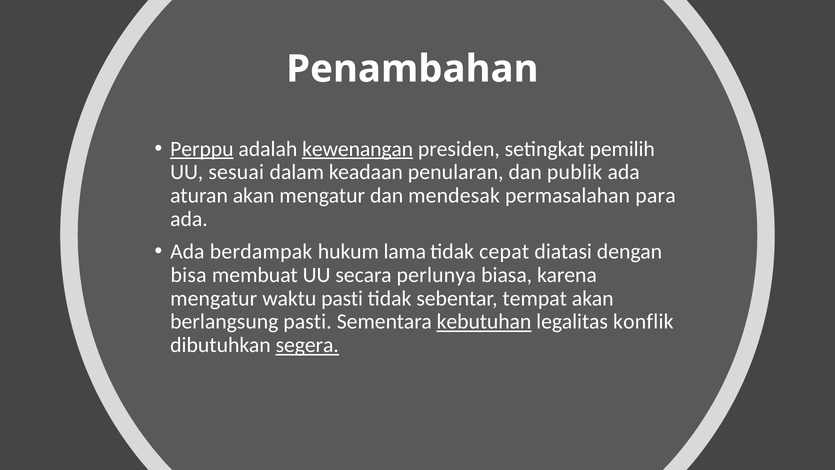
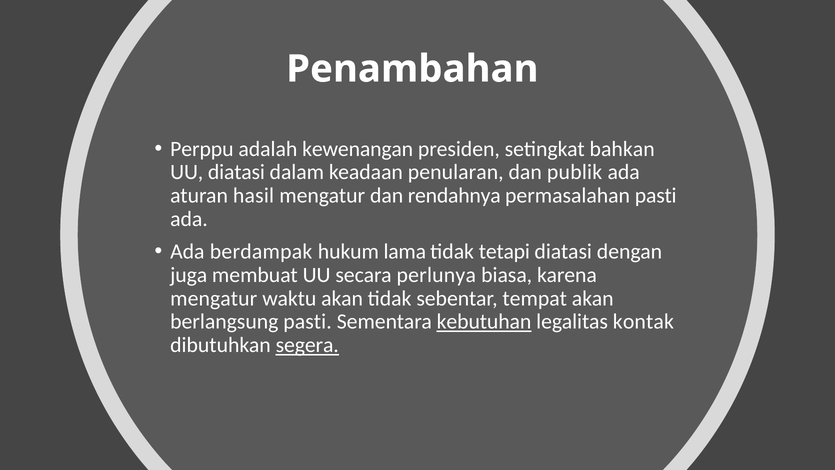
Perppu underline: present -> none (202, 149)
kewenangan underline: present -> none (358, 149)
pemilih: pemilih -> bahkan (622, 149)
UU sesuai: sesuai -> diatasi (236, 172)
aturan akan: akan -> hasil (254, 196)
mendesak: mendesak -> rendahnya (454, 196)
permasalahan para: para -> pasti (656, 196)
cepat: cepat -> tetapi (504, 251)
bisa: bisa -> juga (189, 275)
waktu pasti: pasti -> akan (342, 298)
konflik: konflik -> kontak (643, 322)
